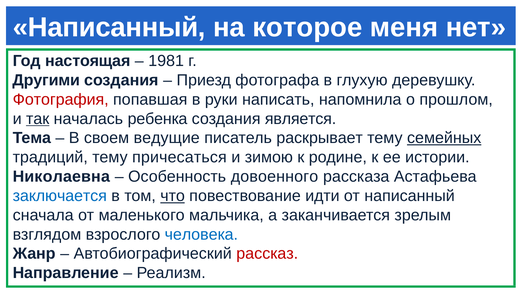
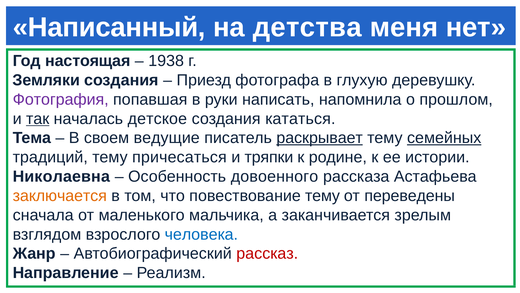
которое: которое -> детства (307, 27)
1981: 1981 -> 1938 (166, 61)
Другими: Другими -> Земляки (46, 80)
Фотография colour: red -> purple (61, 99)
ребенка: ребенка -> детское (157, 119)
является: является -> кататься (300, 119)
раскрывает underline: none -> present (320, 138)
зимою: зимою -> тряпки (269, 157)
заключается colour: blue -> orange (60, 196)
что underline: present -> none (173, 196)
повествование идти: идти -> тему (322, 196)
от написанный: написанный -> переведены (410, 196)
